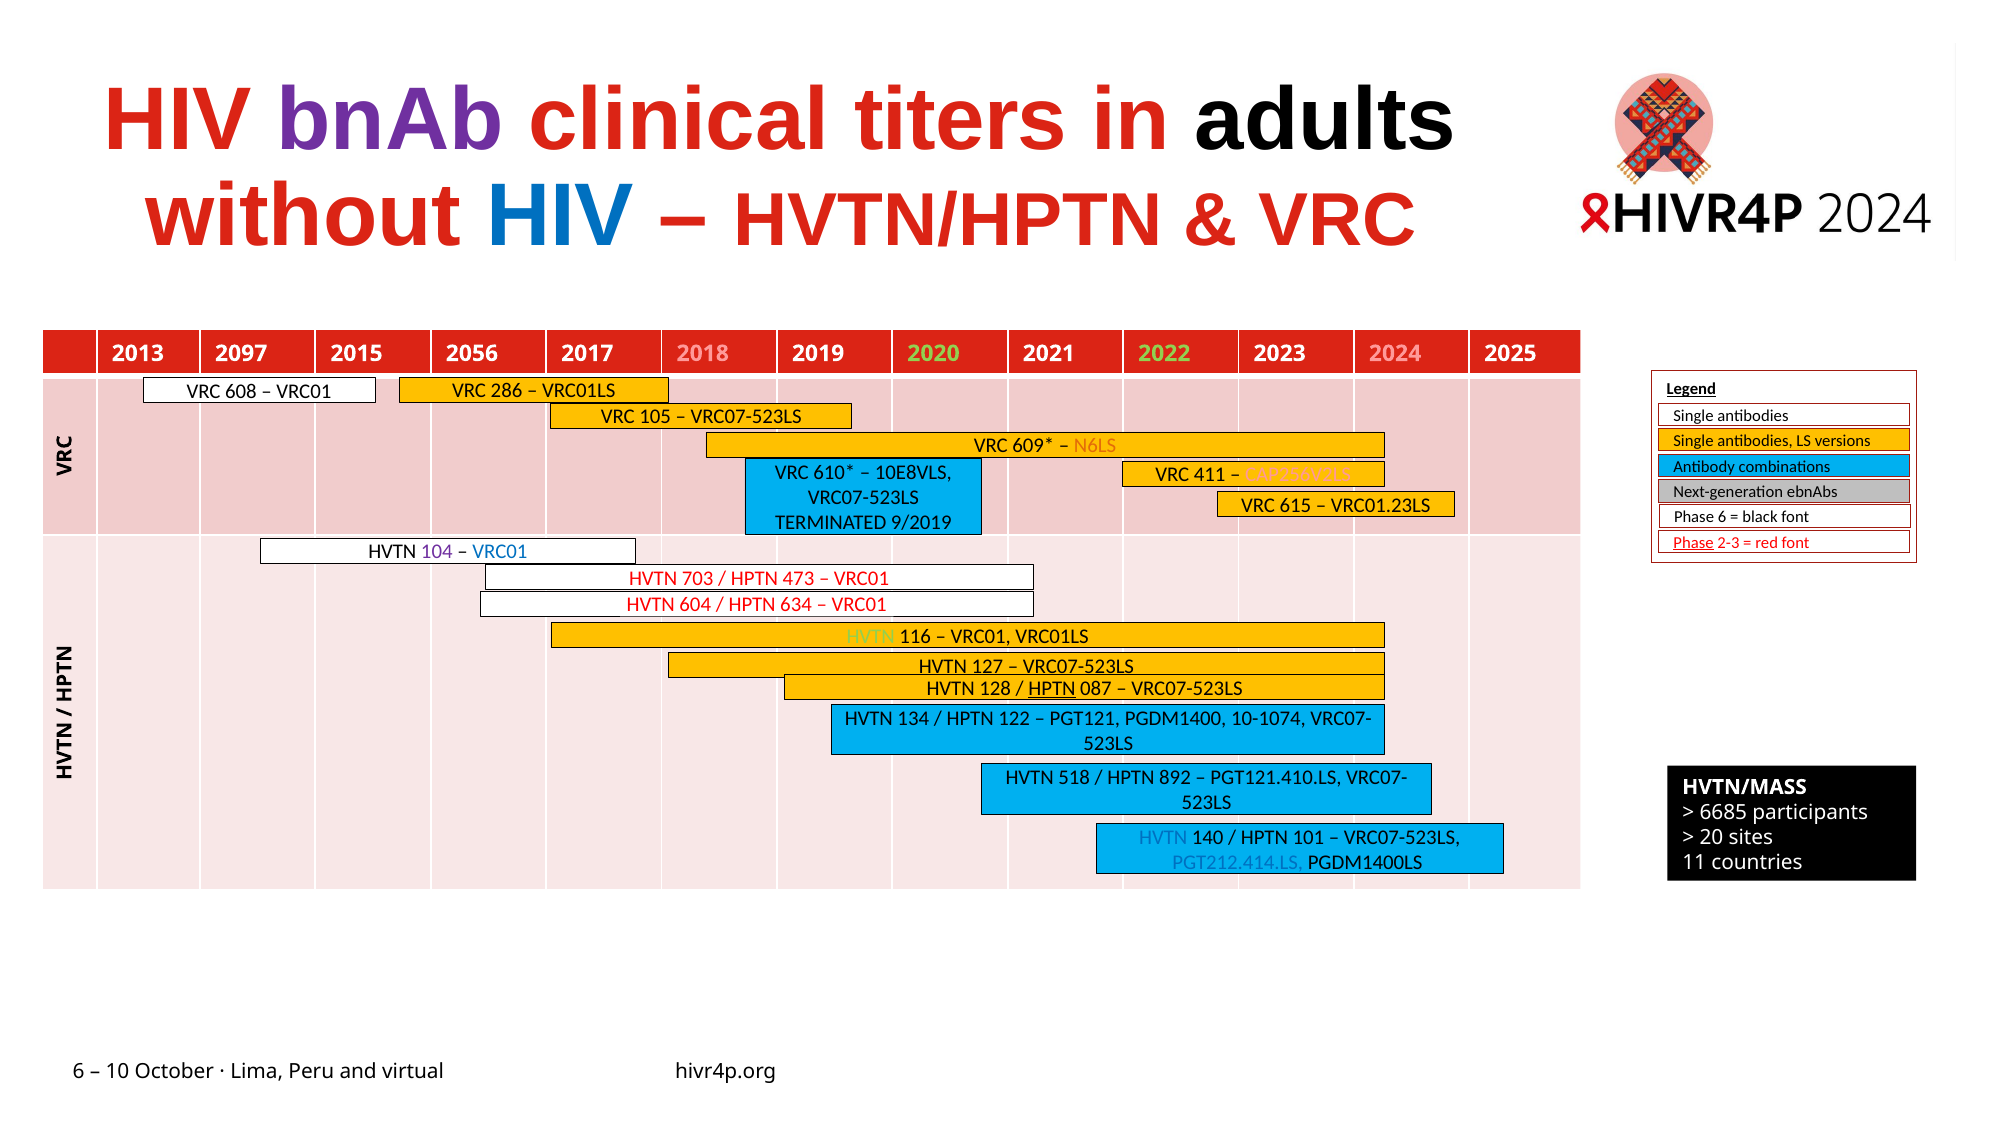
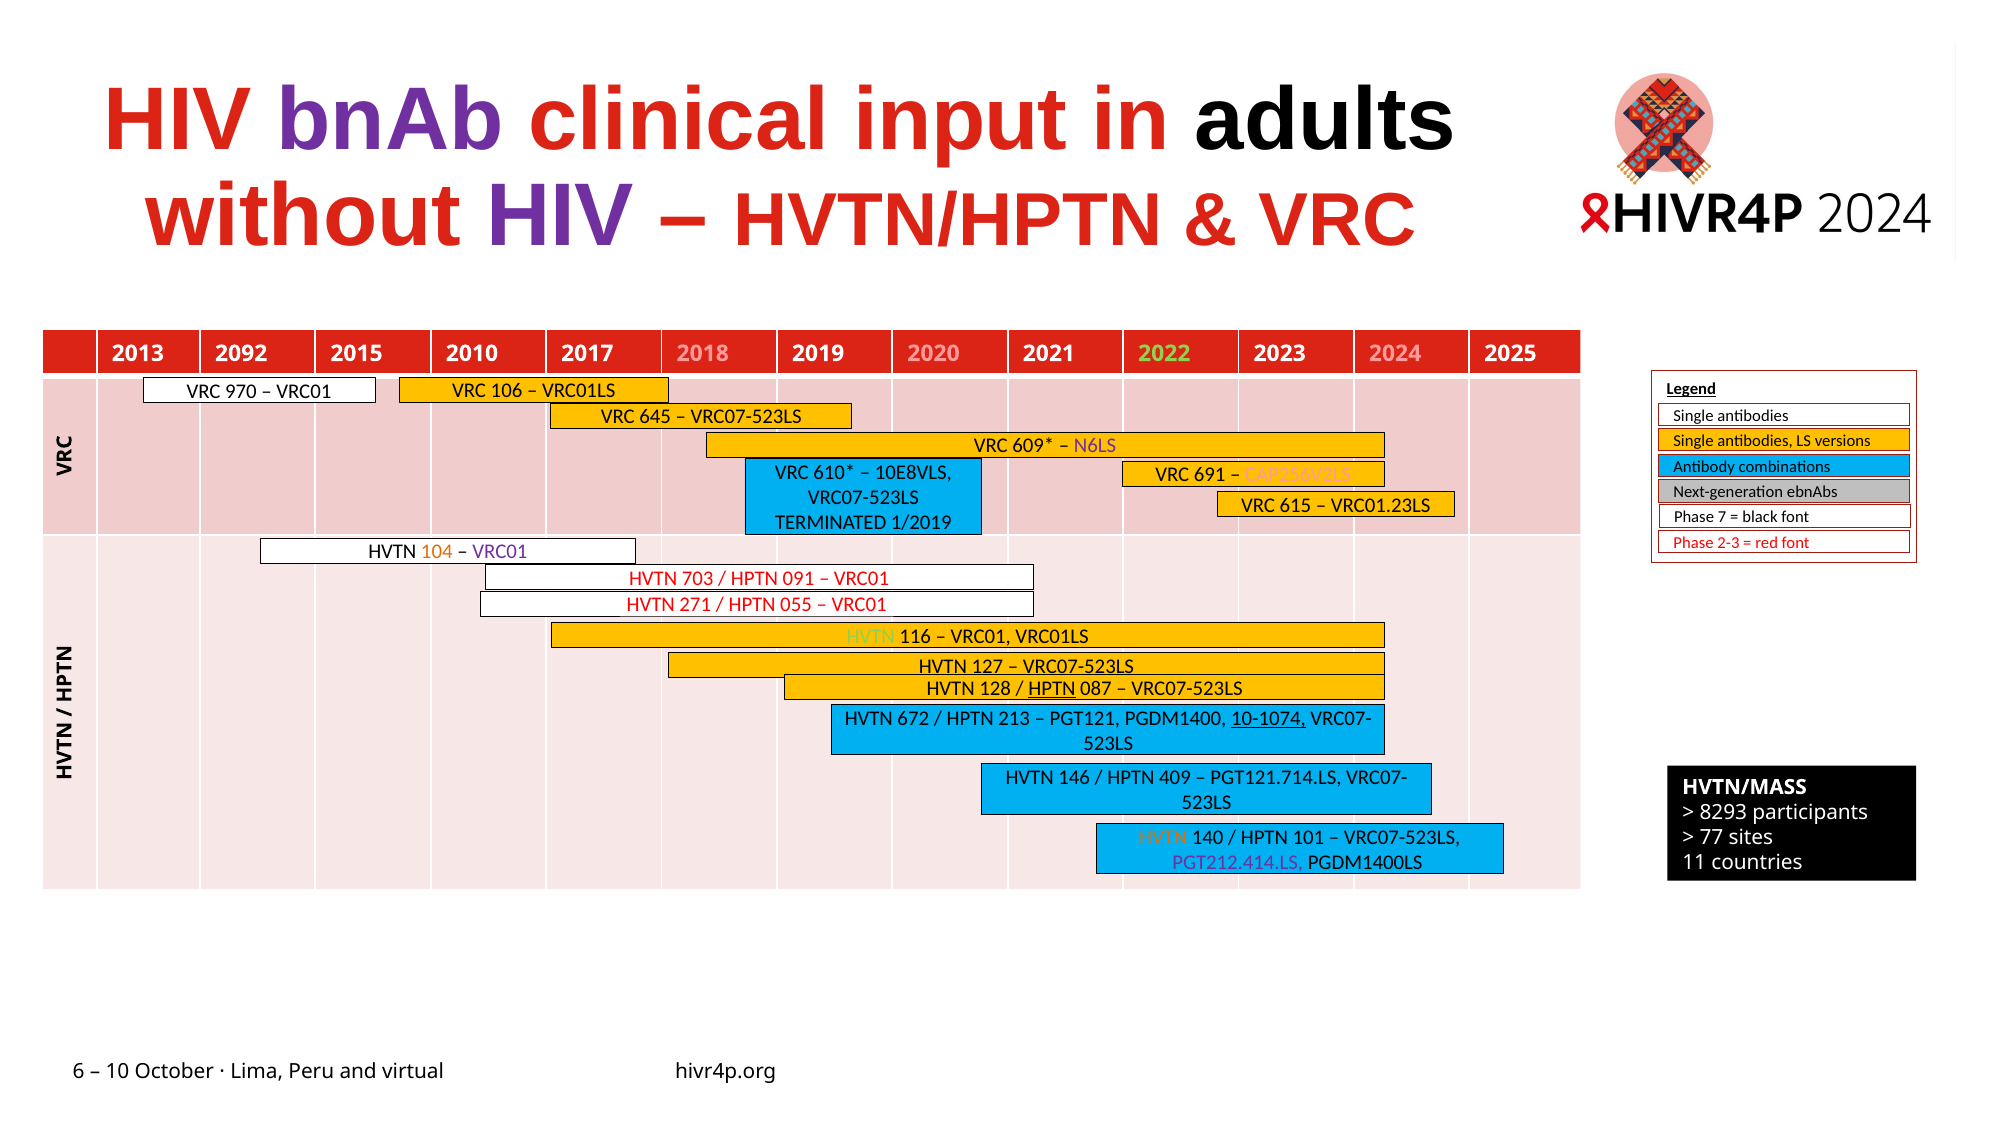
titers: titers -> input (961, 120)
HIV colour: blue -> purple (560, 216)
2097: 2097 -> 2092 (241, 353)
2056: 2056 -> 2010 (472, 353)
2020 colour: light green -> pink (933, 353)
608: 608 -> 970 (241, 391)
286: 286 -> 106 (507, 391)
105: 105 -> 645 (655, 417)
N6LS colour: orange -> purple (1095, 446)
411: 411 -> 691 (1210, 475)
Phase 6: 6 -> 7 (1722, 517)
9/2019: 9/2019 -> 1/2019 (921, 523)
Phase underline: present -> none (1694, 543)
104 colour: purple -> orange (437, 552)
VRC01 colour: blue -> purple (500, 552)
473: 473 -> 091 (799, 578)
604: 604 -> 271 (695, 605)
634: 634 -> 055 (796, 605)
134: 134 -> 672 (913, 718)
122: 122 -> 213 (1014, 718)
10-1074 underline: none -> present (1269, 718)
518: 518 -> 146 (1074, 778)
892: 892 -> 409 (1175, 778)
PGT121.410.LS: PGT121.410.LS -> PGT121.714.LS (1276, 778)
6685: 6685 -> 8293 (1723, 812)
HVTN colour: blue -> orange (1163, 837)
20: 20 -> 77 (1711, 837)
PGT212.414.LS colour: blue -> purple (1238, 862)
